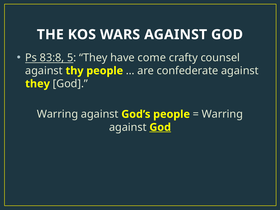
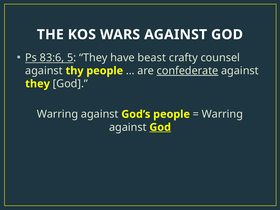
83:8: 83:8 -> 83:6 (52, 58)
come: come -> beast (152, 58)
confederate underline: none -> present (187, 71)
